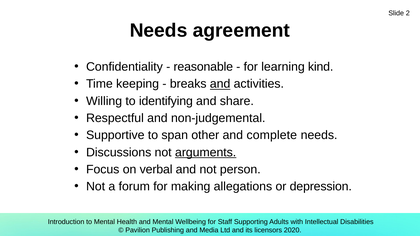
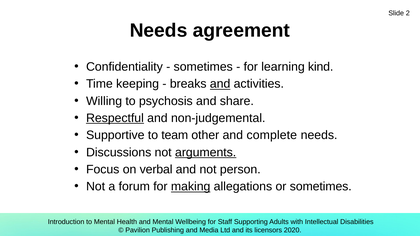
reasonable: reasonable -> sometimes (203, 67)
identifying: identifying -> psychosis (166, 101)
Respectful underline: none -> present (115, 118)
span: span -> team (175, 135)
making underline: none -> present (191, 187)
or depression: depression -> sometimes (321, 187)
